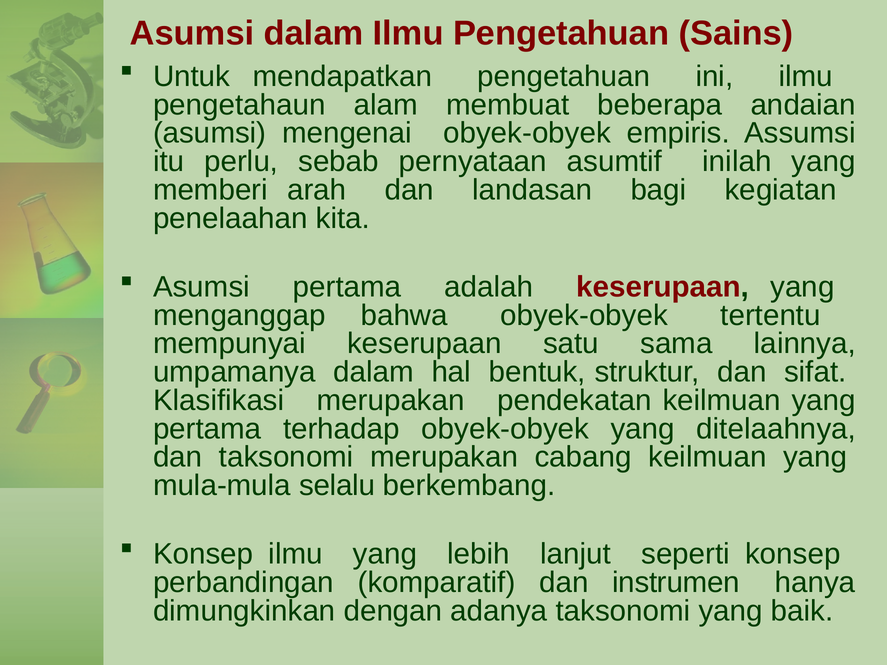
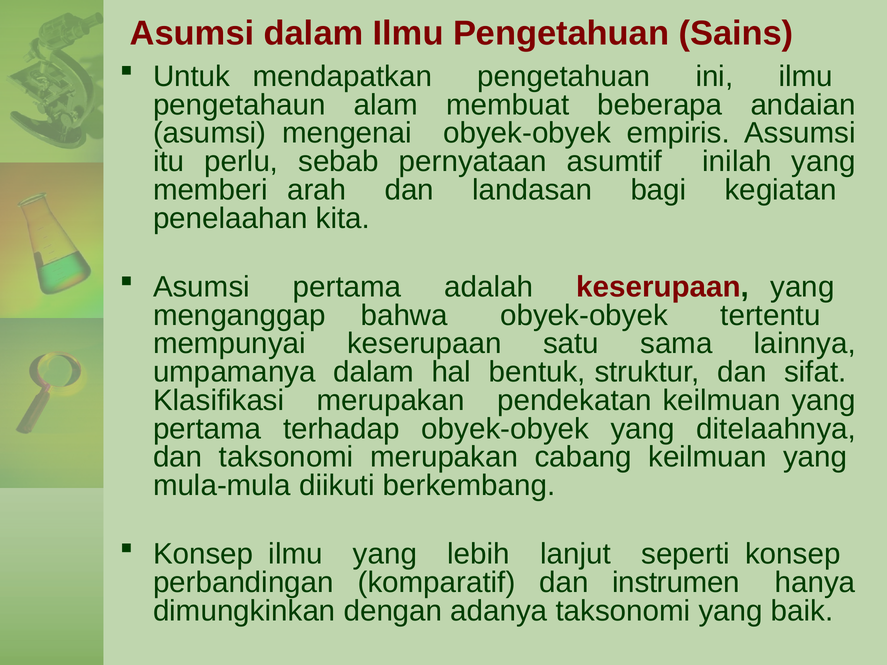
selalu: selalu -> diikuti (337, 486)
